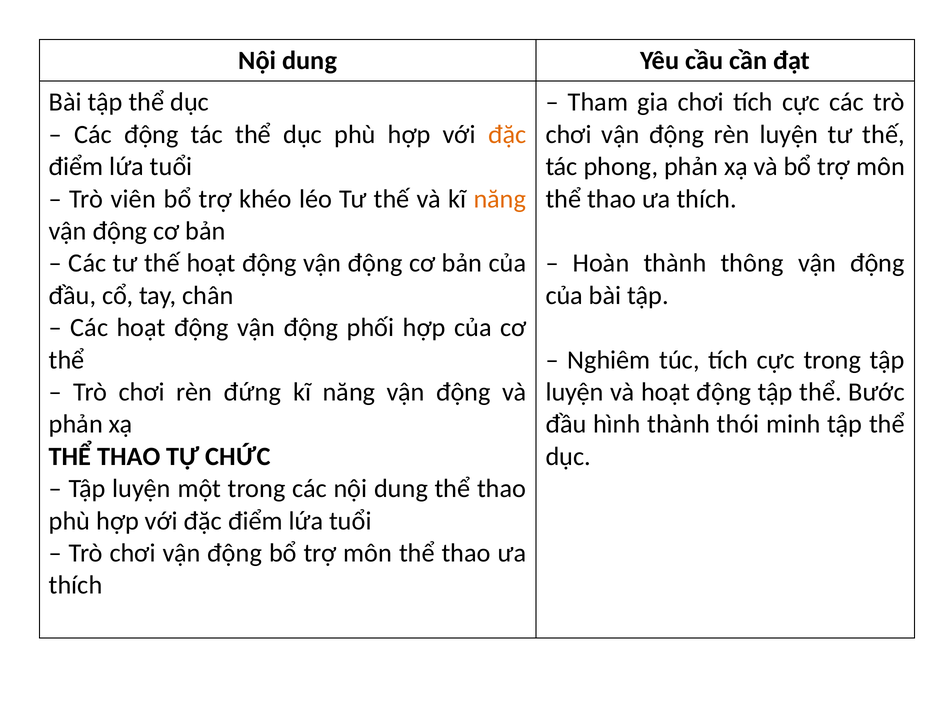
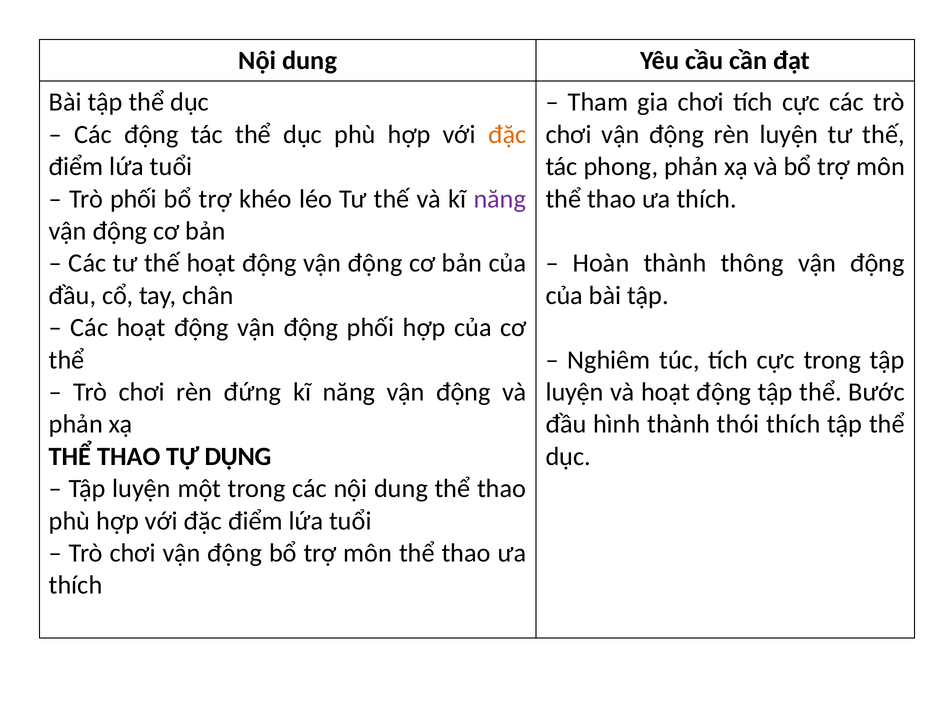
Trò viên: viên -> phối (134, 199)
năng colour: orange -> purple (500, 199)
thói minh: minh -> thích (793, 424)
CHỨC: CHỨC -> DỤNG (238, 456)
